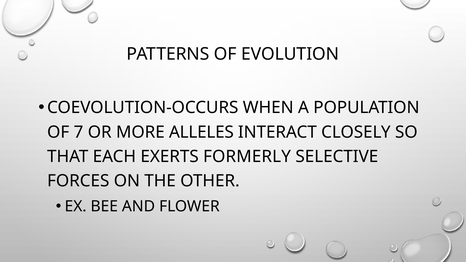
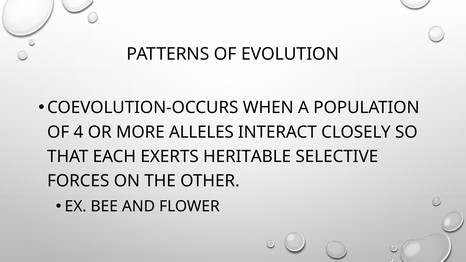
7: 7 -> 4 (79, 132)
FORMERLY: FORMERLY -> HERITABLE (247, 157)
